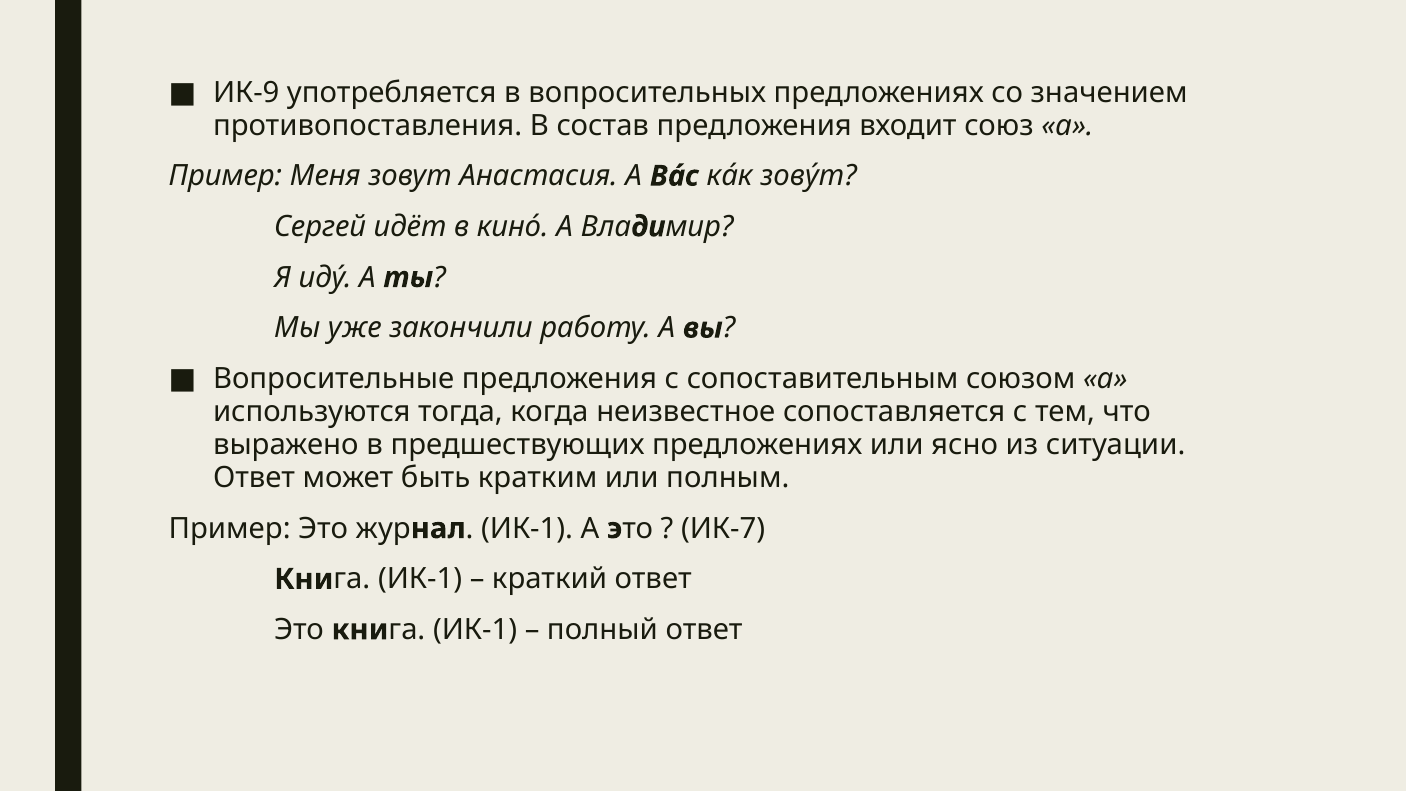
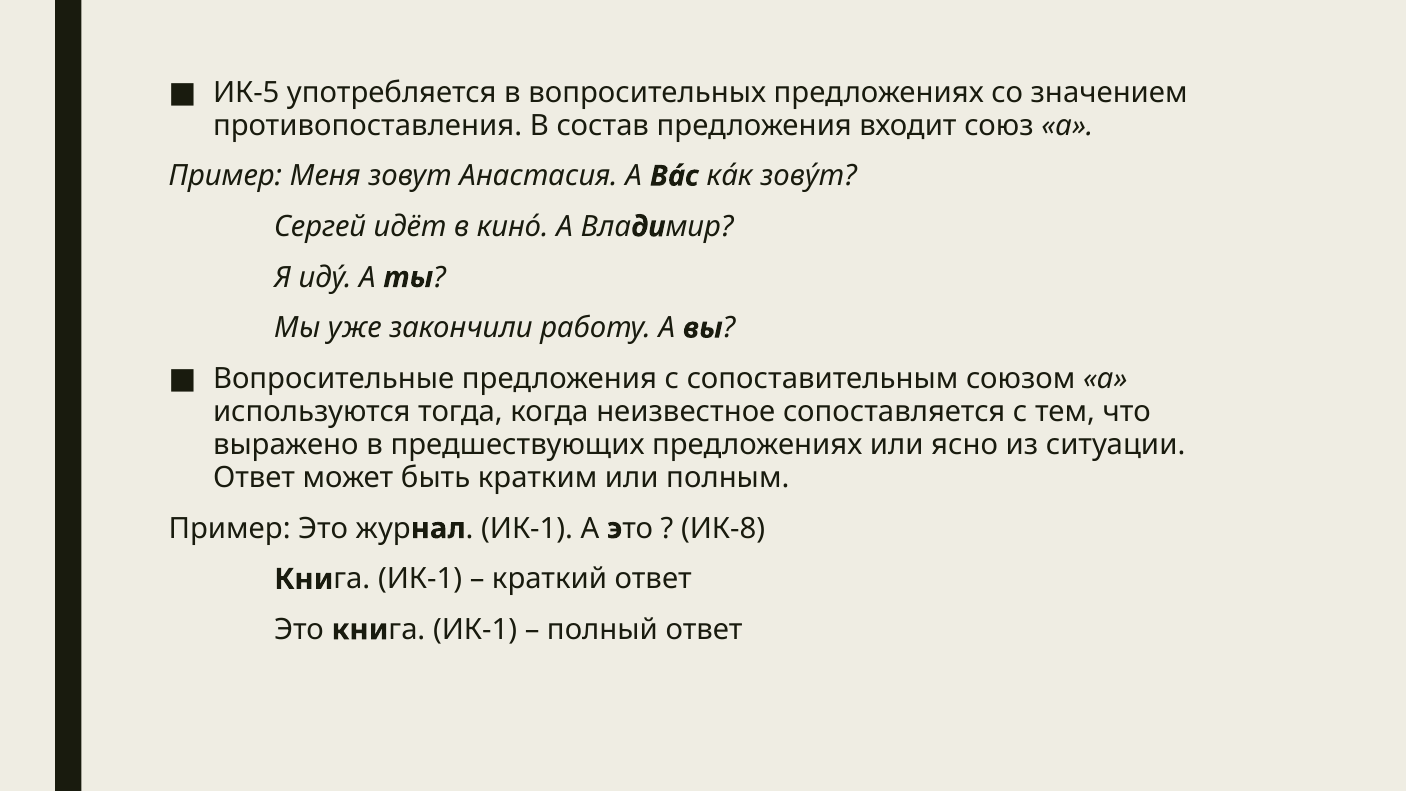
ИК-9: ИК-9 -> ИК-5 (246, 92)
ИК-7: ИК-7 -> ИК-8 (723, 528)
